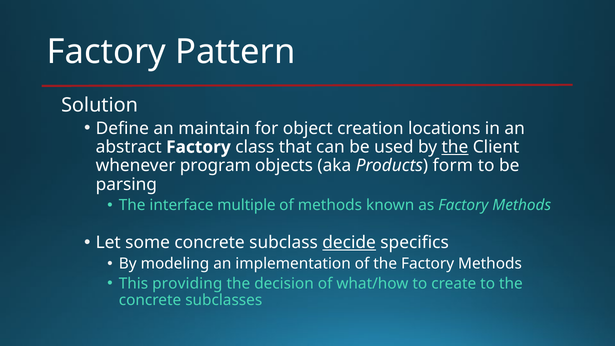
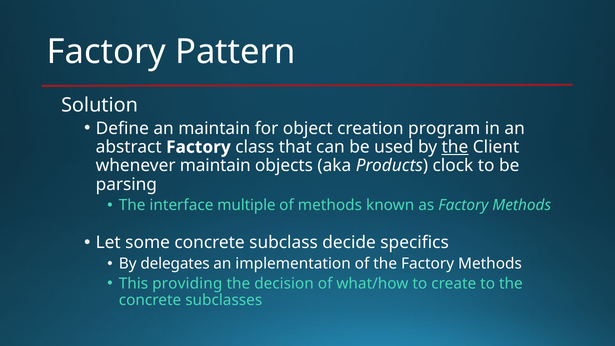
locations: locations -> program (444, 128)
whenever program: program -> maintain (215, 166)
form: form -> clock (453, 166)
decide underline: present -> none (349, 243)
modeling: modeling -> delegates (175, 264)
